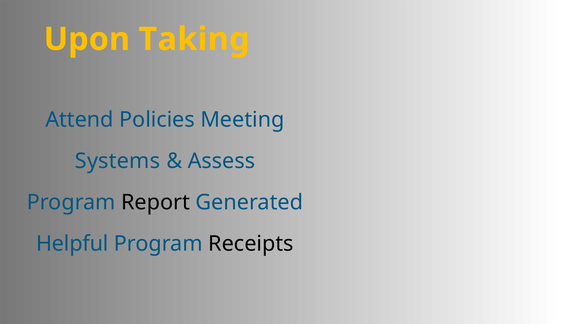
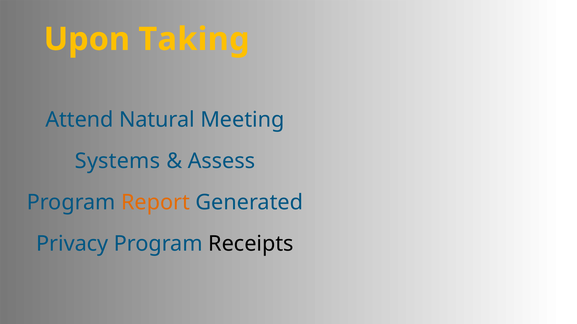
Policies: Policies -> Natural (157, 120)
Report colour: black -> orange (156, 203)
Helpful: Helpful -> Privacy (72, 244)
